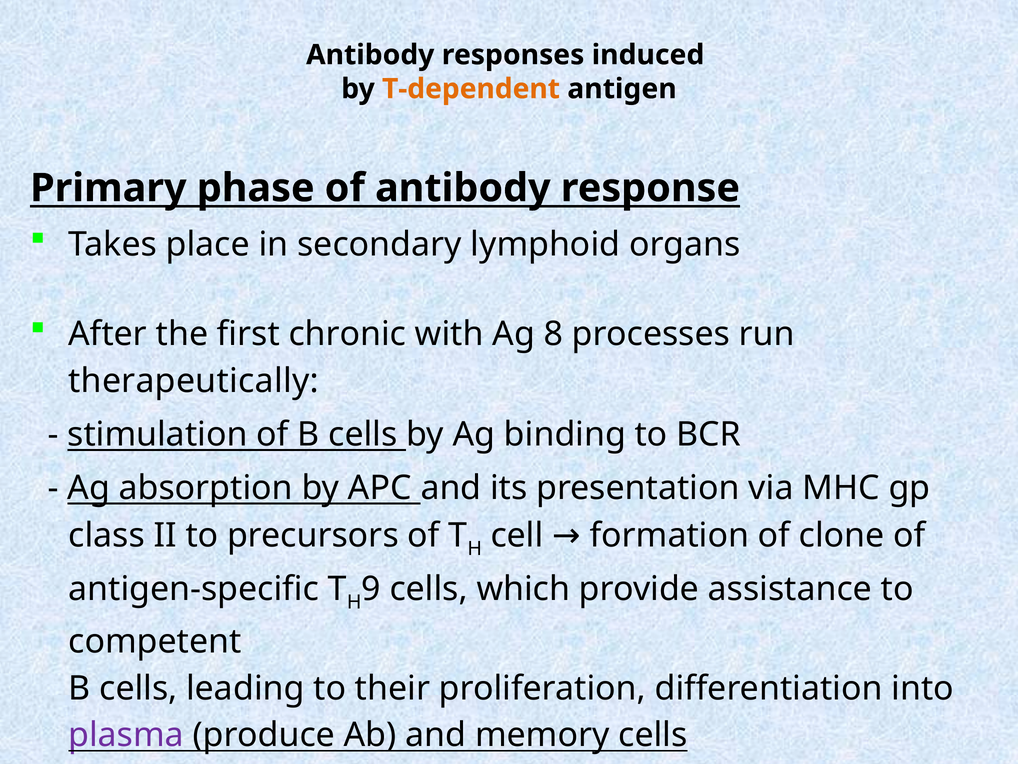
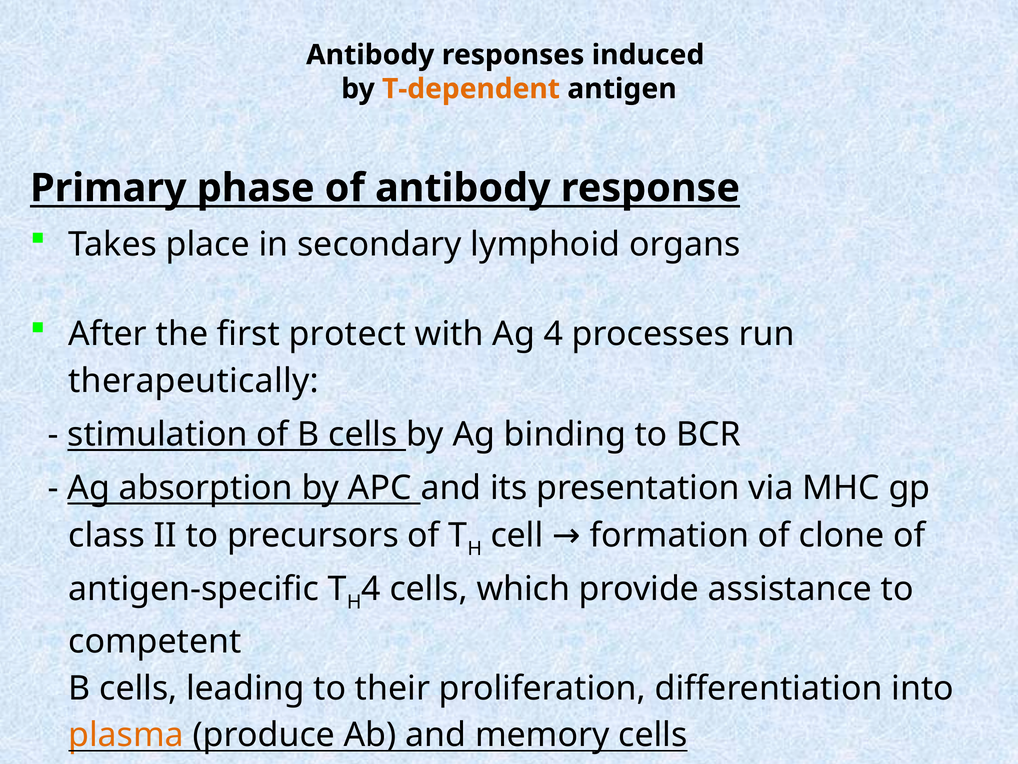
chronic: chronic -> protect (347, 334)
Ag 8: 8 -> 4 (554, 334)
9: 9 -> 4 (371, 589)
plasma colour: purple -> orange (126, 735)
